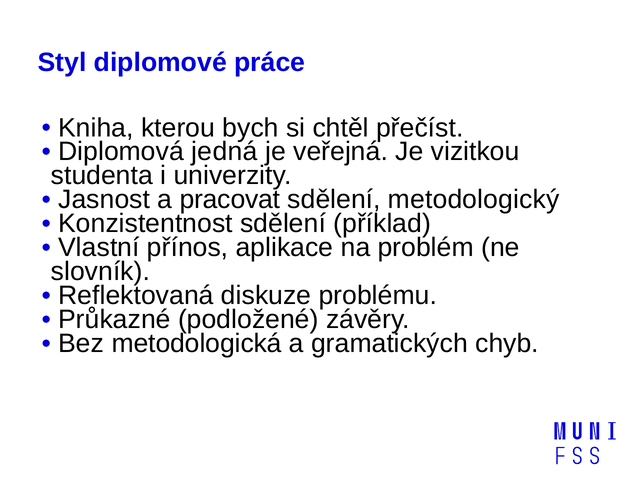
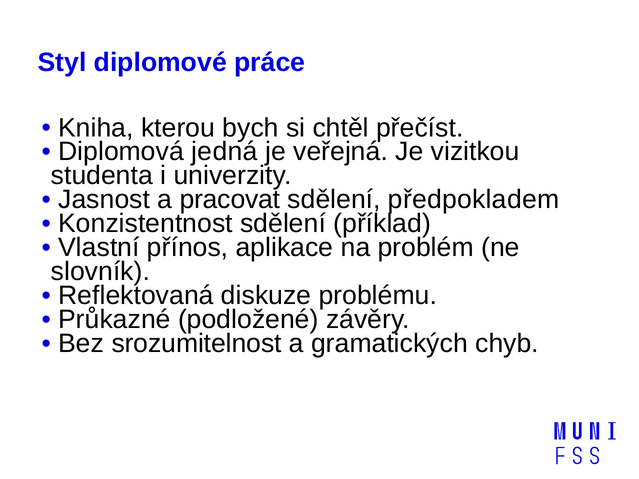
metodologický: metodologický -> předpokladem (474, 200)
metodologická: metodologická -> srozumitelnost (197, 344)
